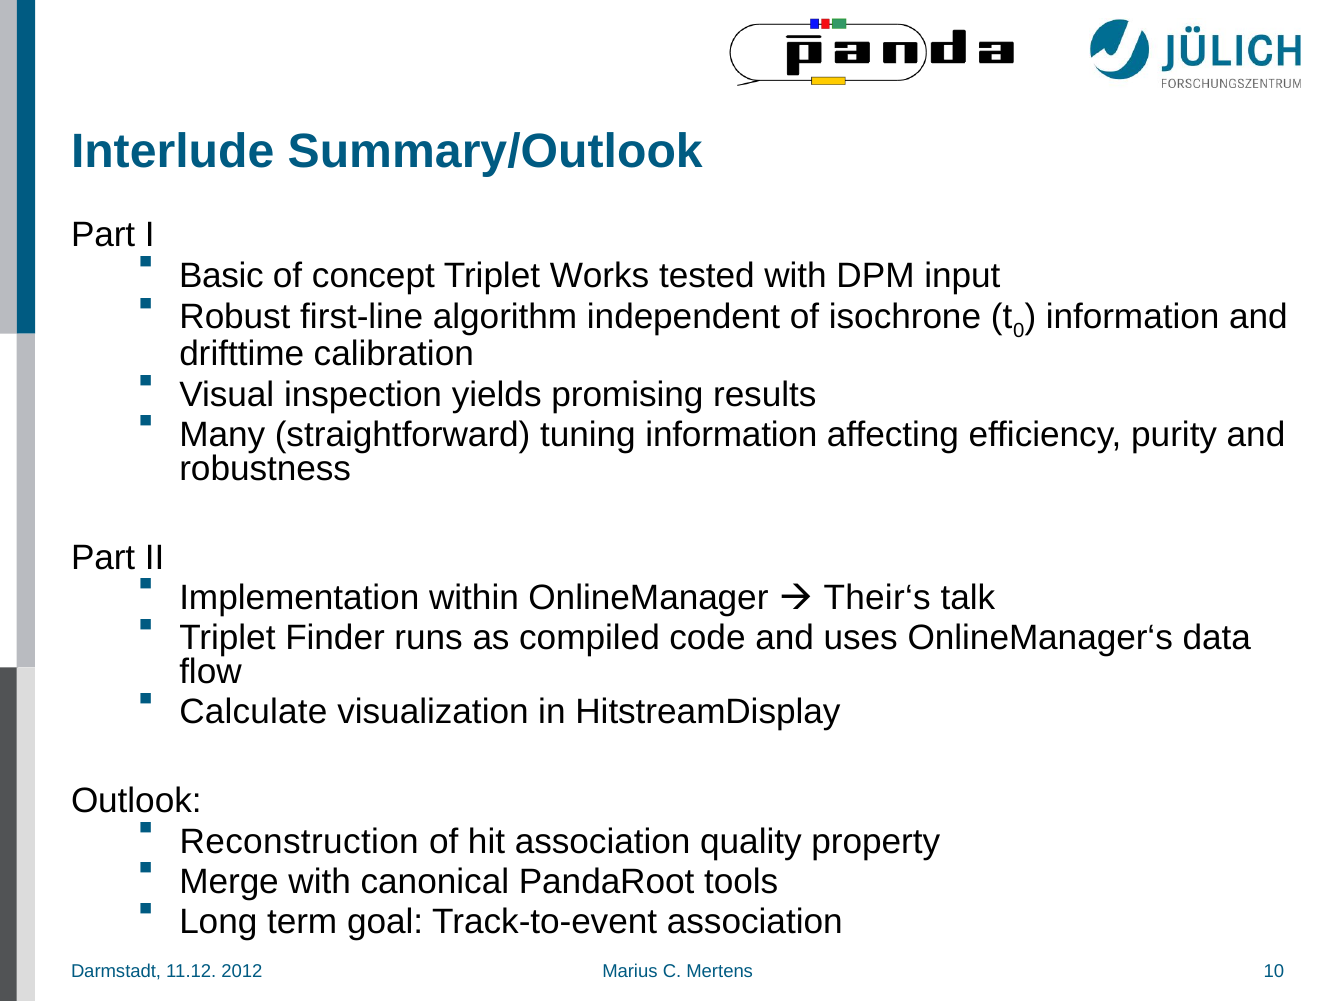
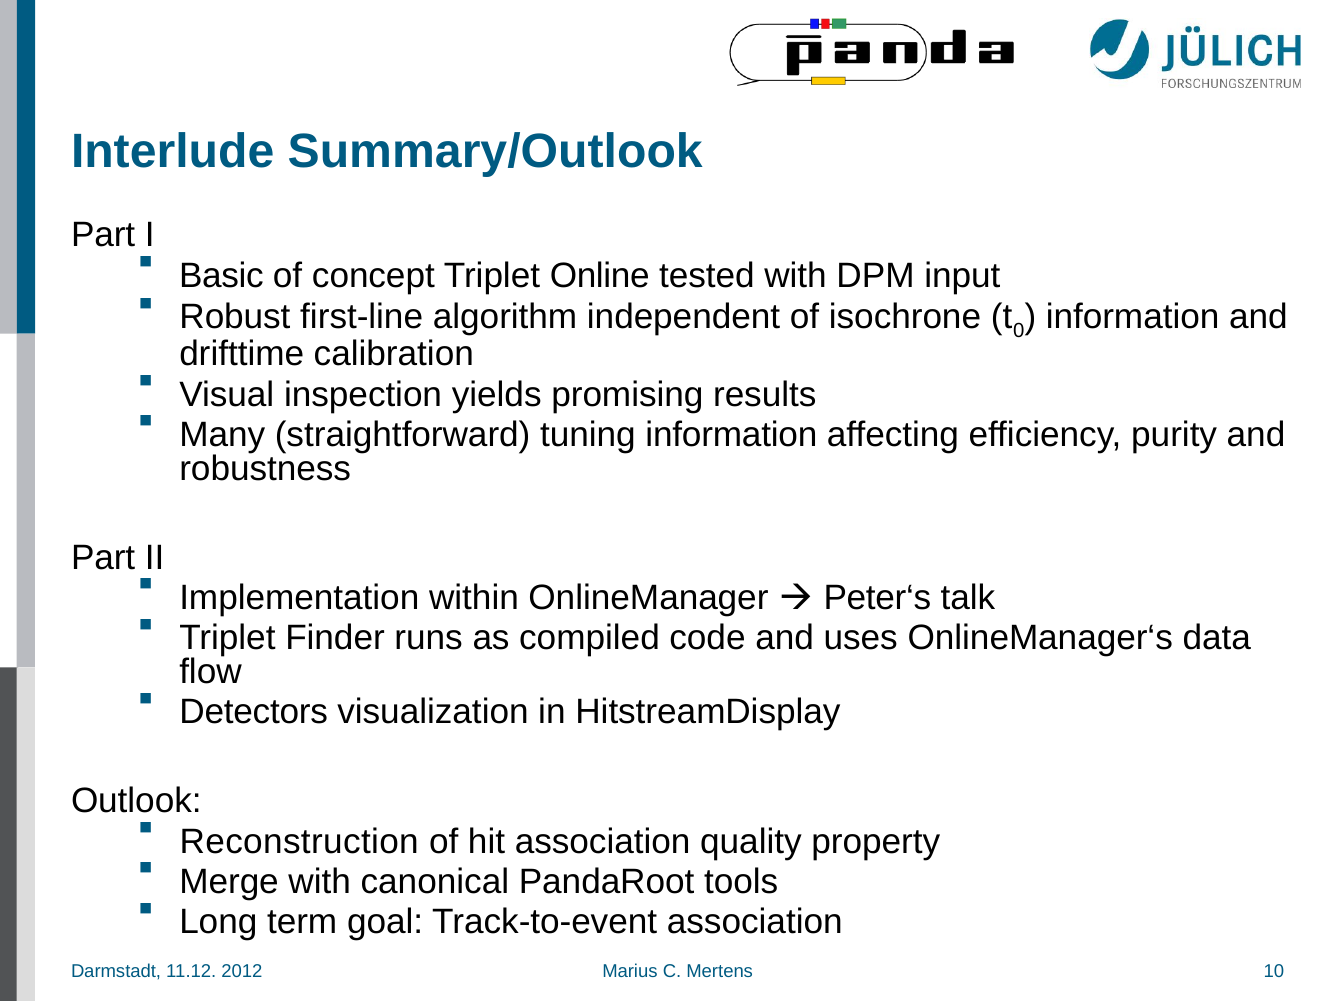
Works: Works -> Online (600, 275)
Their‘s: Their‘s -> Peter‘s (877, 598)
Calculate: Calculate -> Detectors (254, 712)
